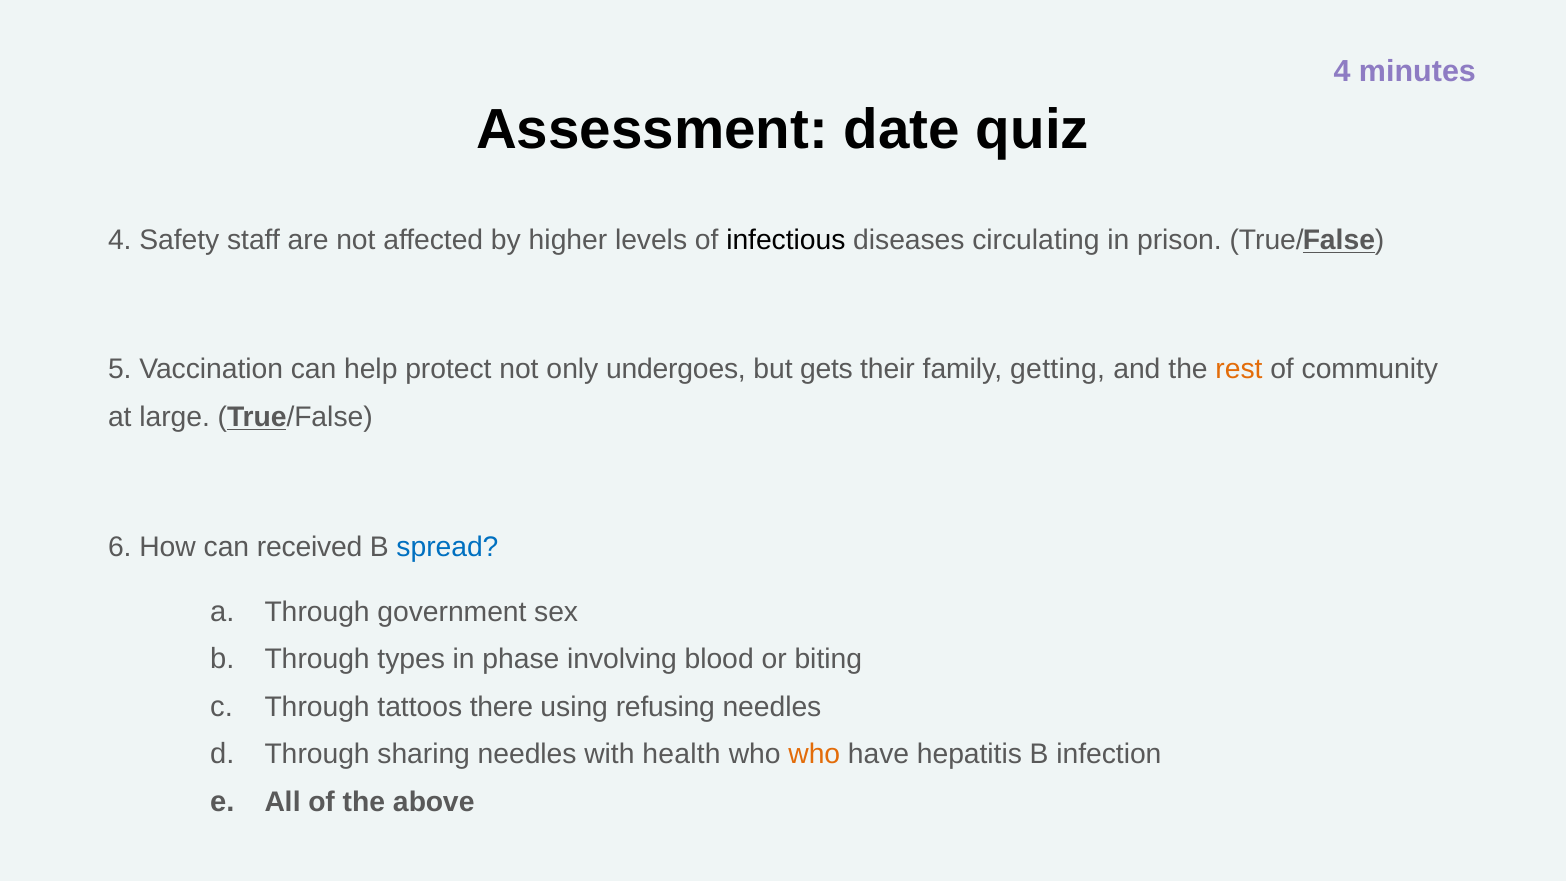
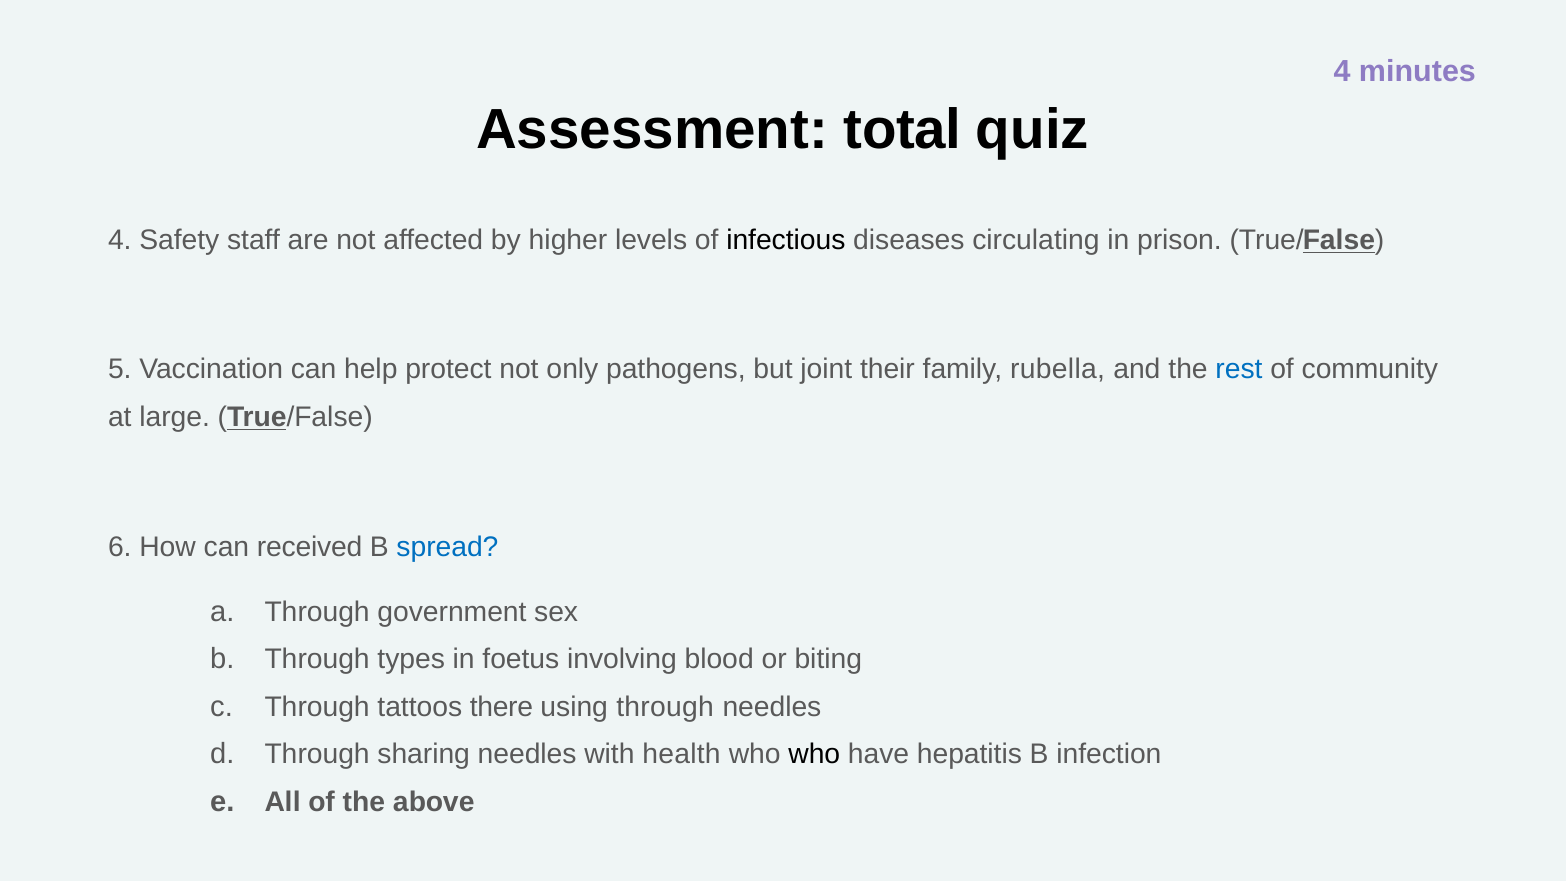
date: date -> total (902, 130)
undergoes: undergoes -> pathogens (676, 370)
gets: gets -> joint (826, 370)
getting: getting -> rubella (1058, 370)
rest colour: orange -> blue (1239, 370)
phase: phase -> foetus (521, 659)
using refusing: refusing -> through (665, 707)
who colour: orange -> black (814, 754)
